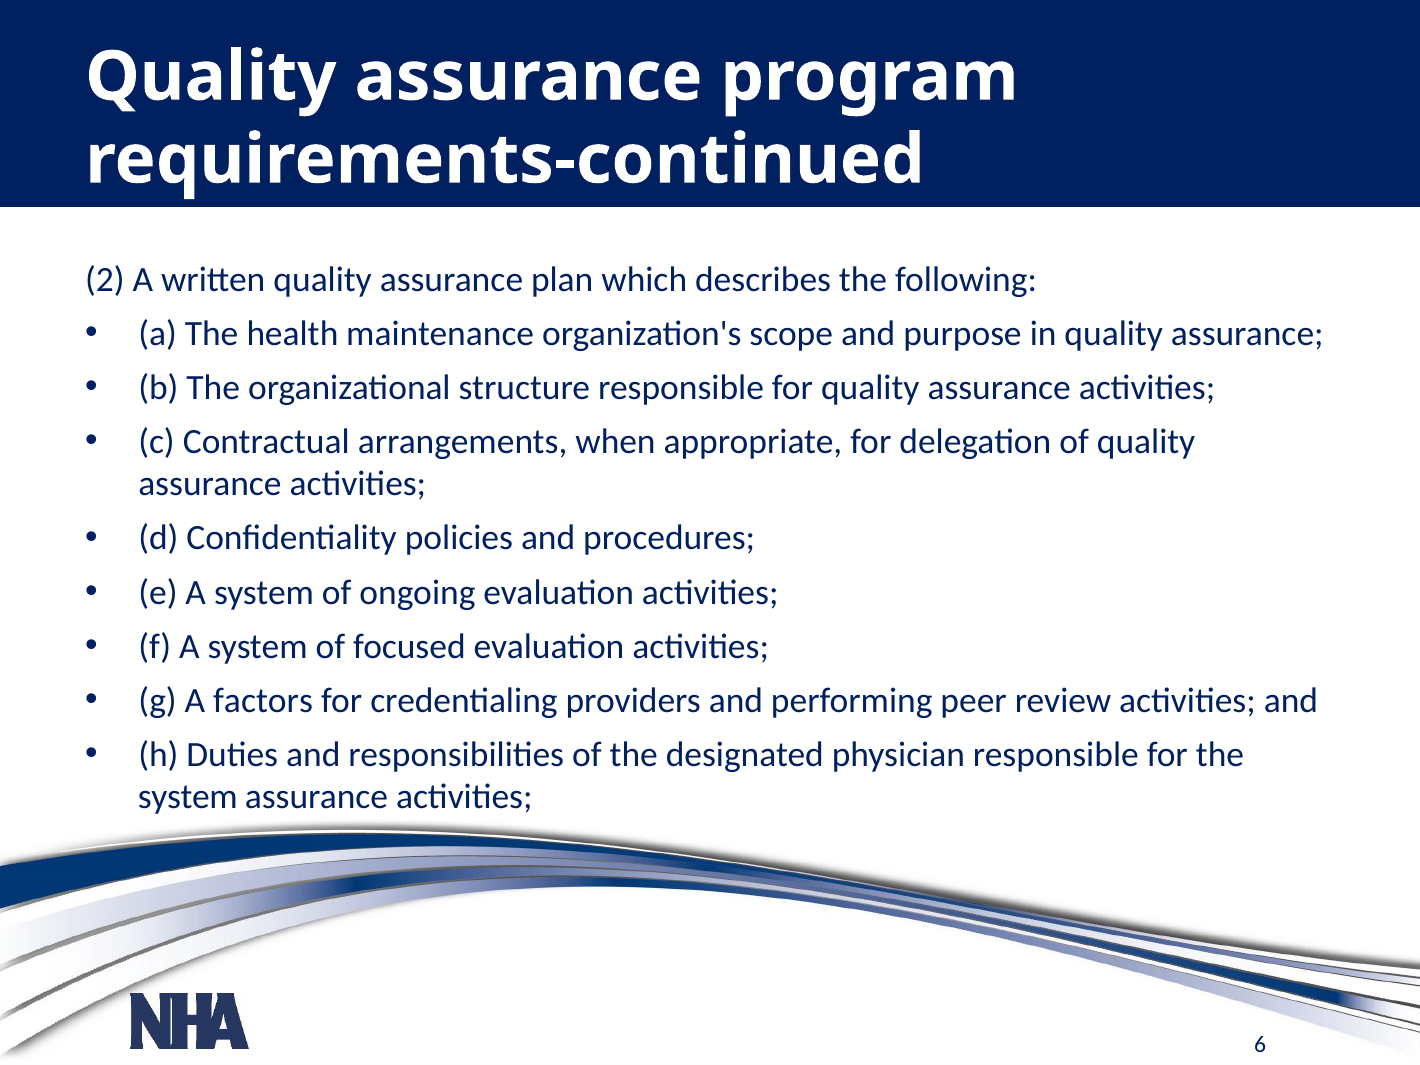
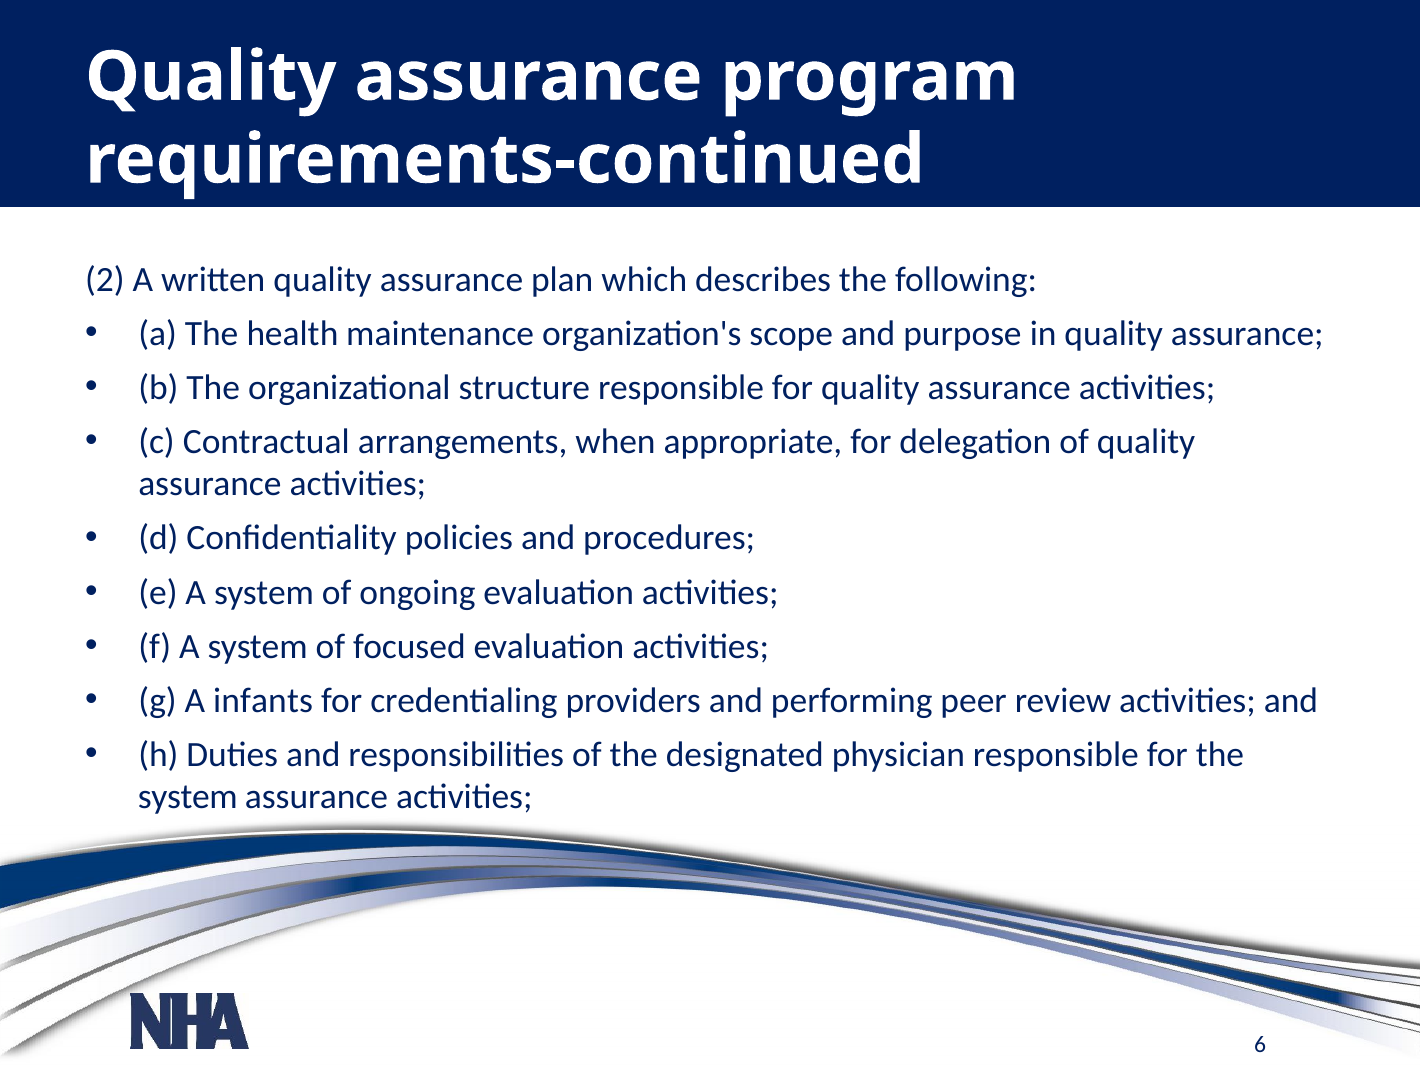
factors: factors -> infants (263, 700)
